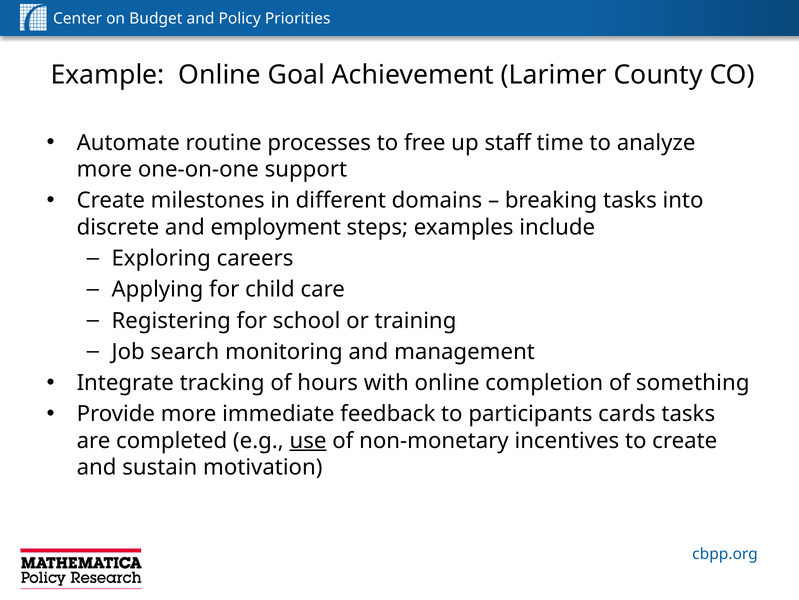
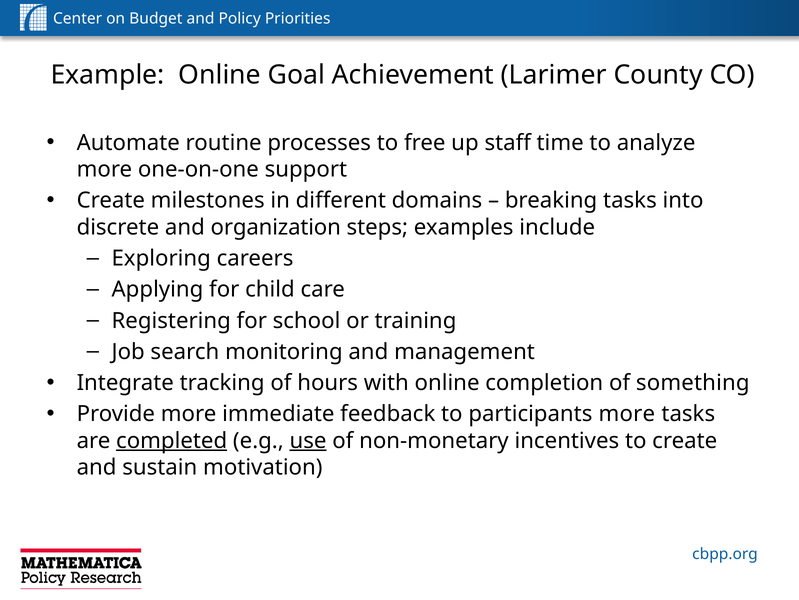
employment: employment -> organization (276, 227)
participants cards: cards -> more (627, 414)
completed underline: none -> present (172, 440)
